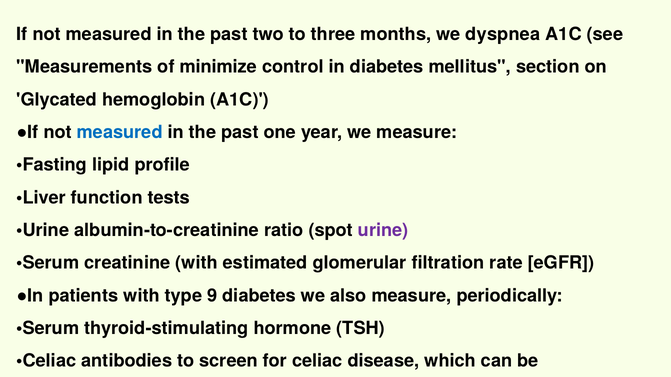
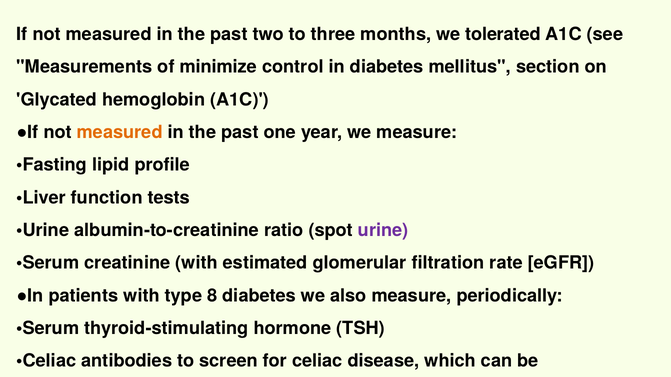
dyspnea: dyspnea -> tolerated (503, 34)
measured colour: blue -> orange (120, 132)
9: 9 -> 8 (212, 296)
